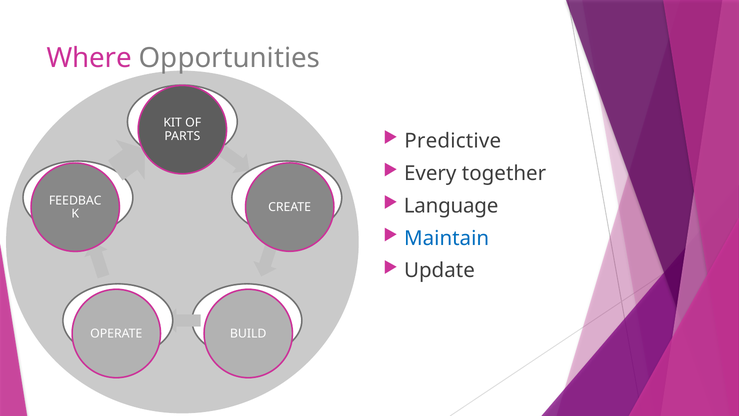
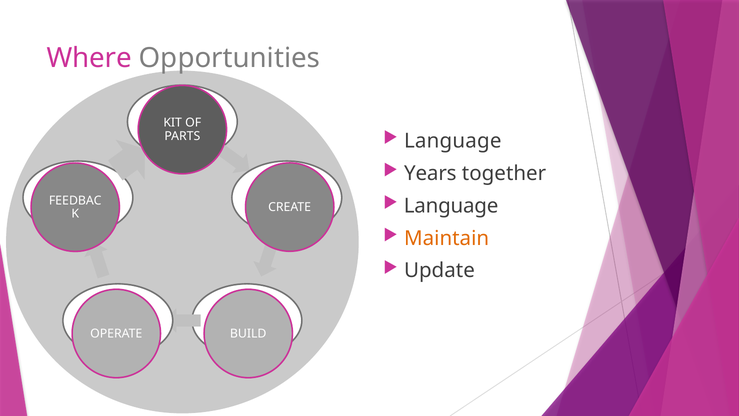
Predictive: Predictive -> Language (453, 141)
Every: Every -> Years (430, 173)
Maintain colour: blue -> orange (447, 238)
